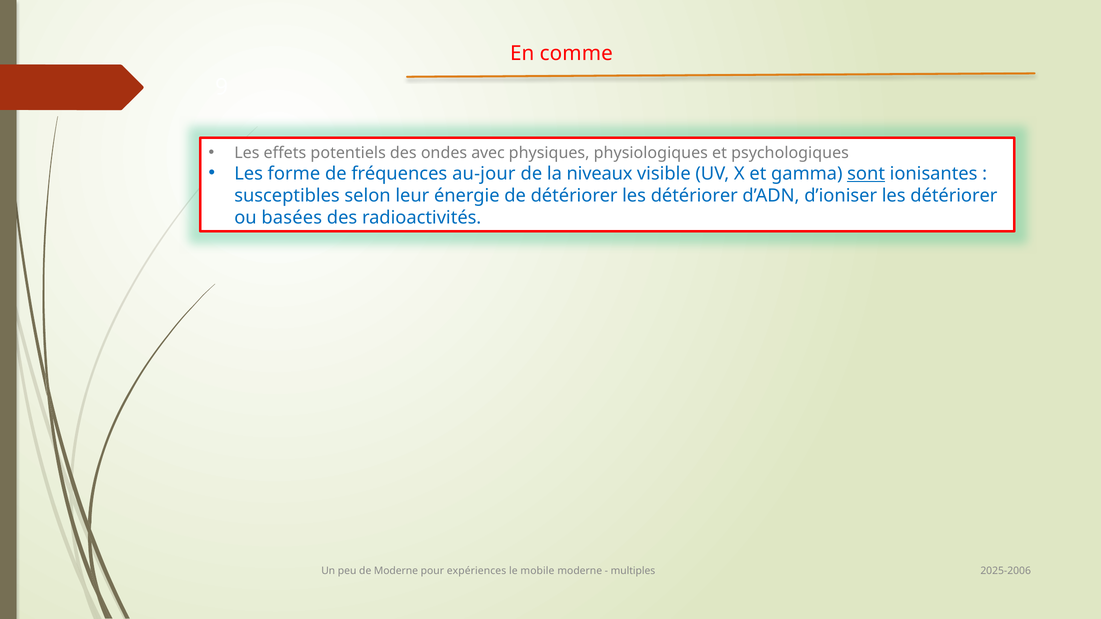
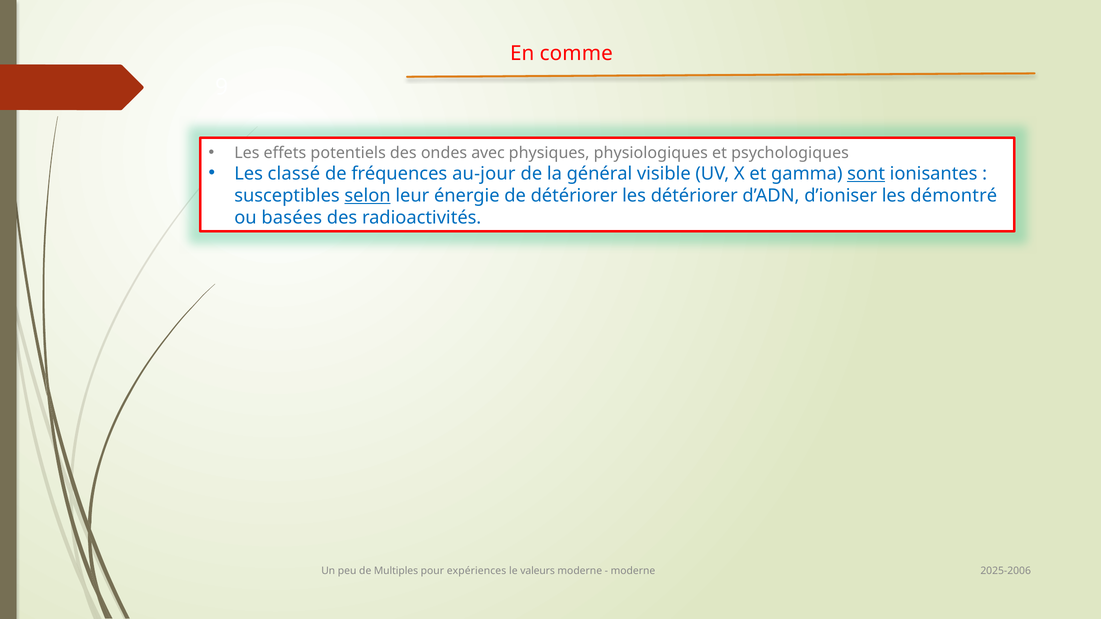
forme: forme -> classé (294, 174)
niveaux: niveaux -> général (599, 174)
selon underline: none -> present (368, 196)
d’ioniser les détériorer: détériorer -> démontré (954, 196)
de Moderne: Moderne -> Multiples (396, 571)
mobile: mobile -> valeurs (538, 571)
multiples: multiples -> moderne (633, 571)
